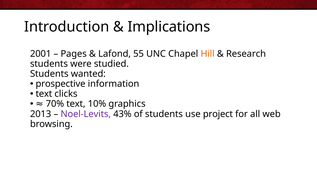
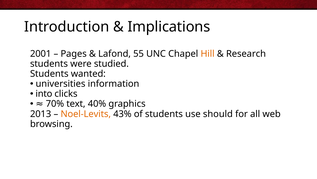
prospective: prospective -> universities (61, 84)
text: text -> into (44, 94)
10%: 10% -> 40% (97, 104)
Noel-Levits colour: purple -> orange (86, 114)
project: project -> should (218, 114)
